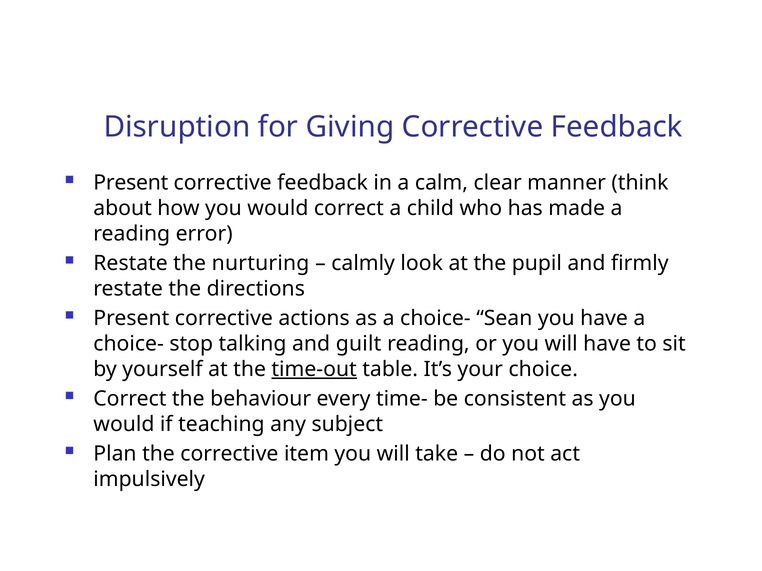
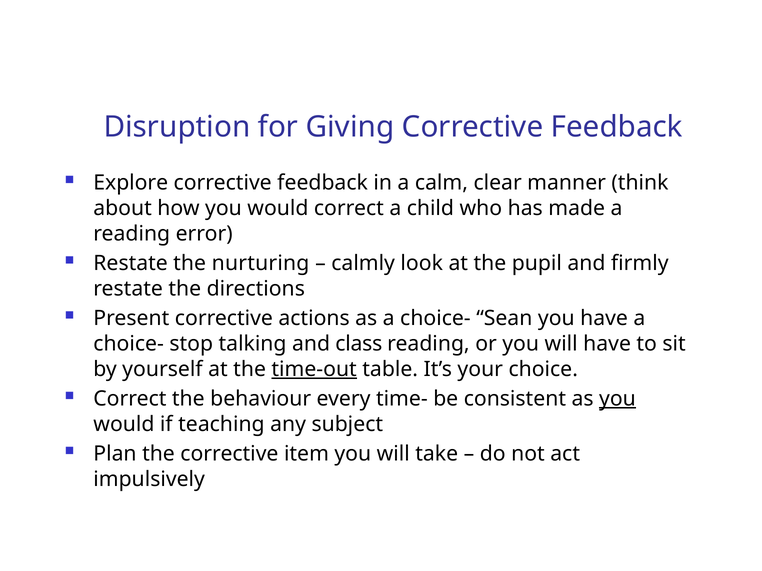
Present: Present -> Explore (131, 183)
guilt: guilt -> class (359, 344)
you underline: none -> present (617, 399)
